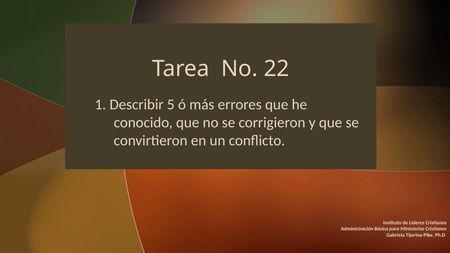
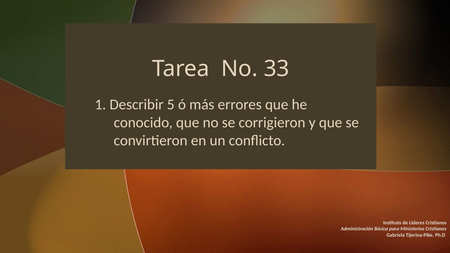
22: 22 -> 33 (277, 69)
